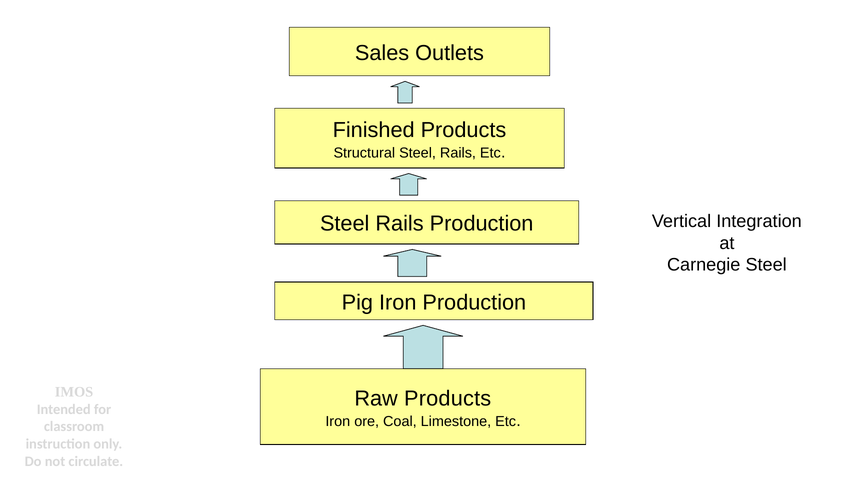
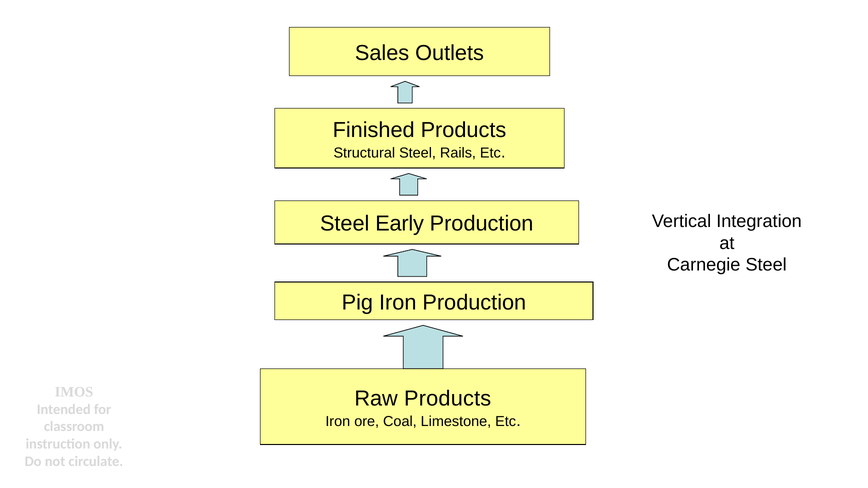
Rails: Rails -> Early (400, 224)
